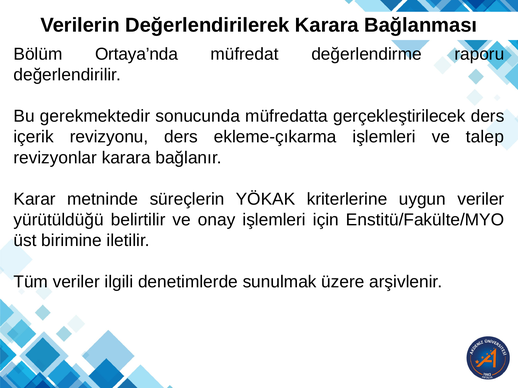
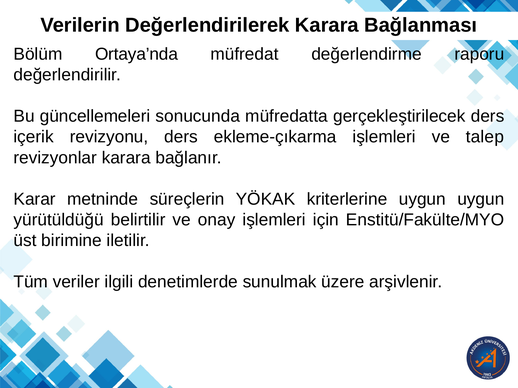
gerekmektedir: gerekmektedir -> güncellemeleri (95, 116)
uygun veriler: veriler -> uygun (481, 199)
